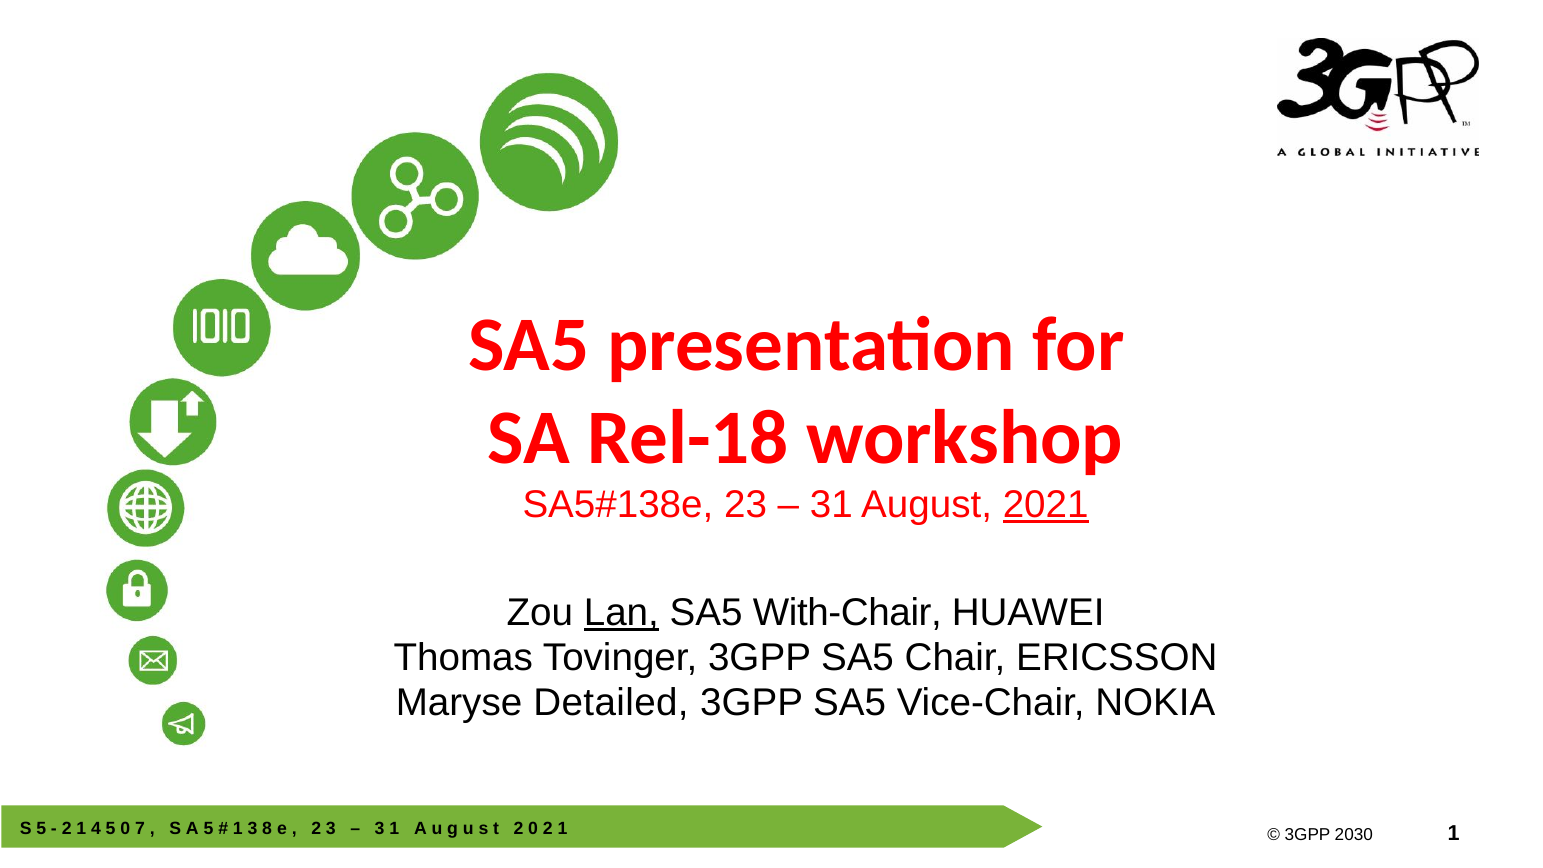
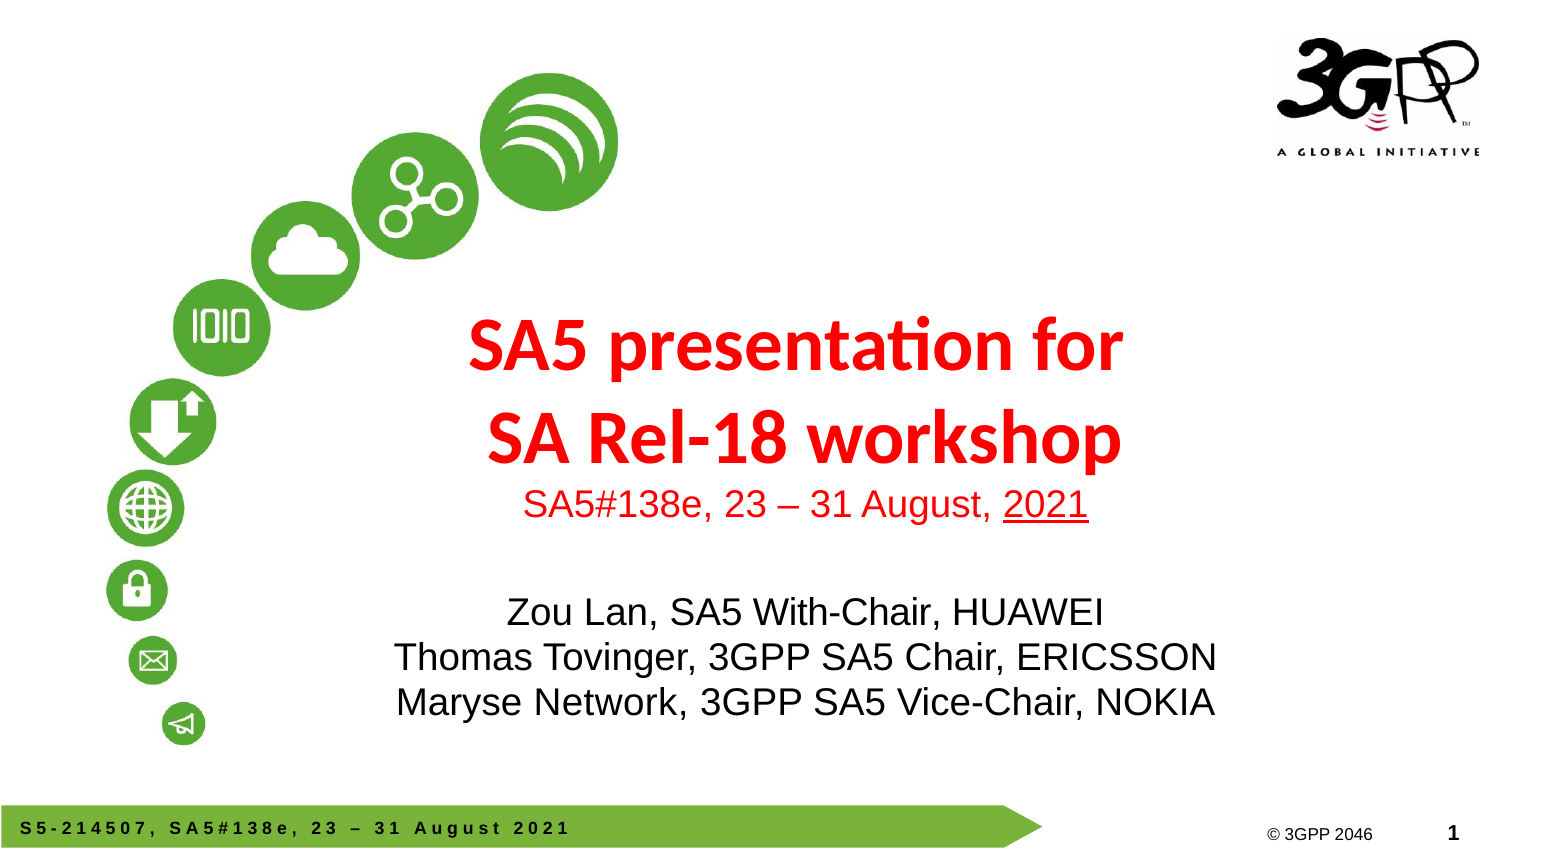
Lan underline: present -> none (621, 613)
Detailed: Detailed -> Network (611, 702)
2030: 2030 -> 2046 (1354, 835)
